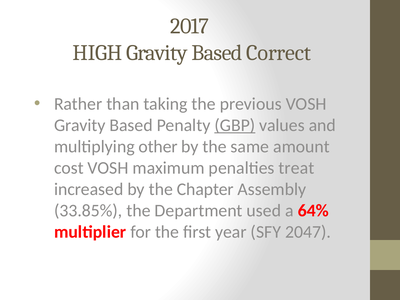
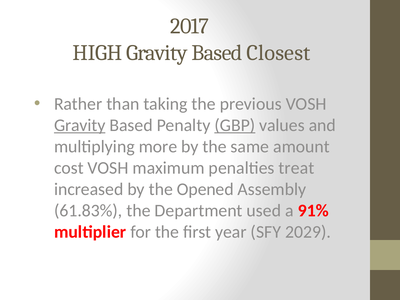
Correct: Correct -> Closest (278, 53)
Gravity underline: none -> present (80, 125)
other: other -> more (158, 147)
Chapter: Chapter -> Opened (205, 189)
33.85%: 33.85% -> 61.83% (88, 211)
64%: 64% -> 91% (313, 211)
2047: 2047 -> 2029 (308, 232)
